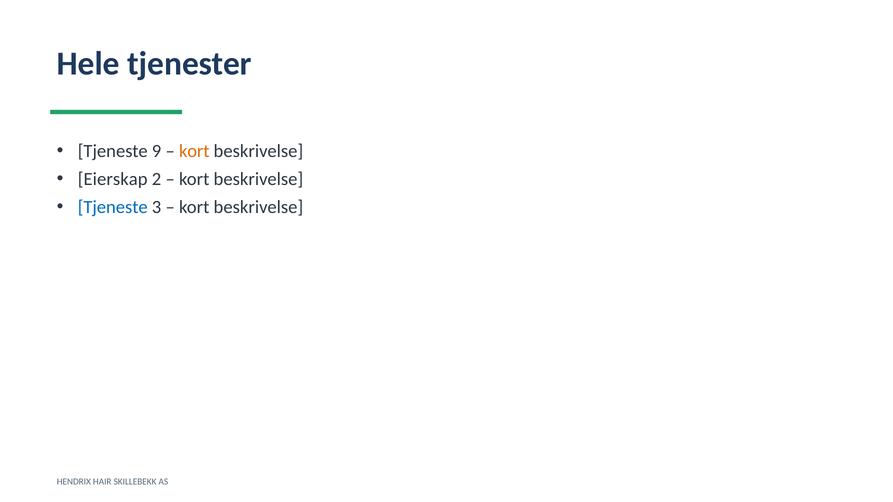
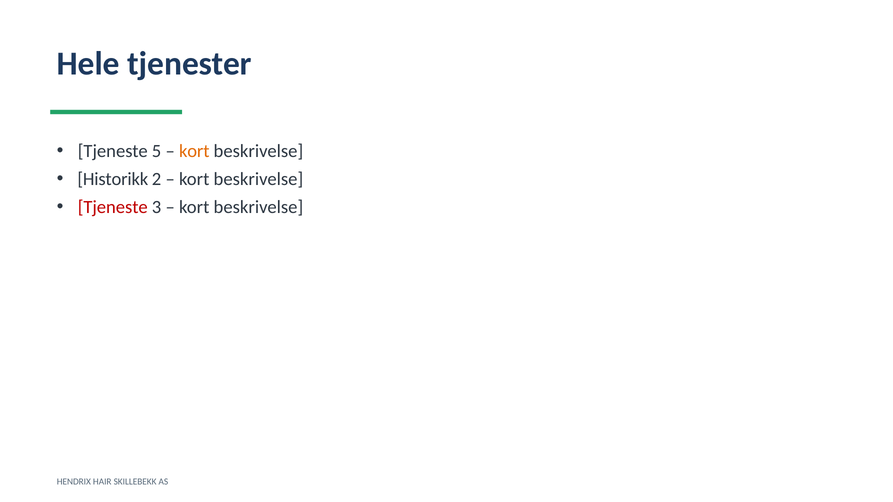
9: 9 -> 5 (157, 151)
Eierskap: Eierskap -> Historikk (113, 179)
Tjeneste colour: blue -> red (113, 207)
